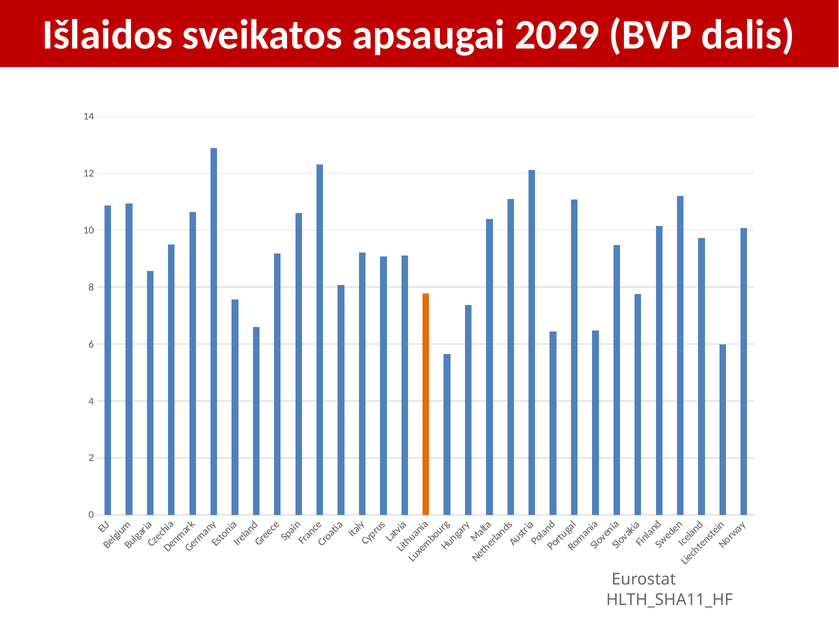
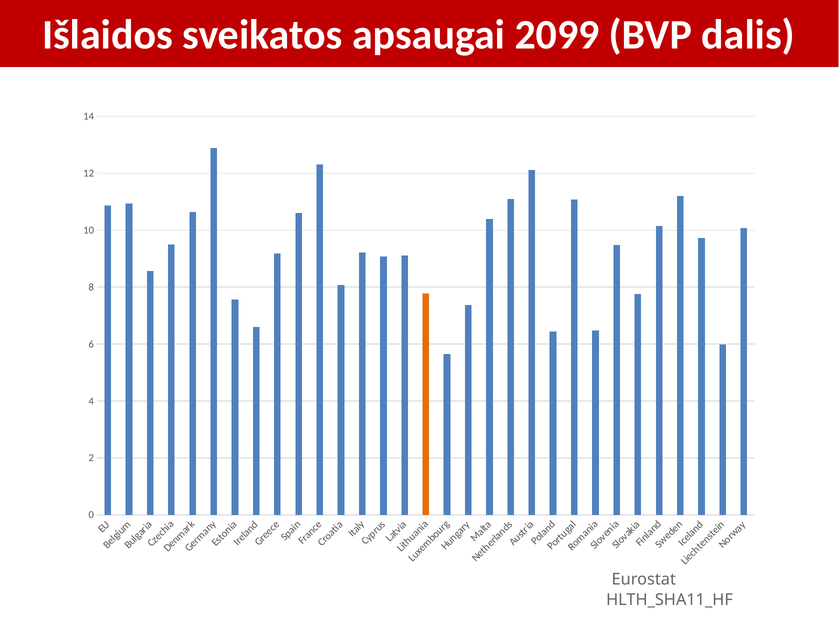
2029: 2029 -> 2099 (557, 35)
